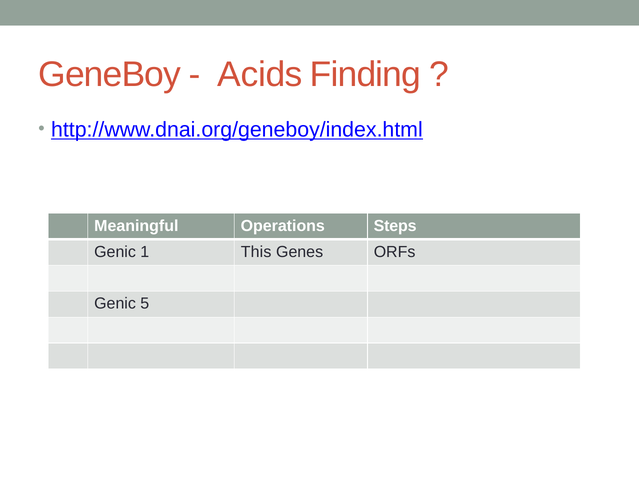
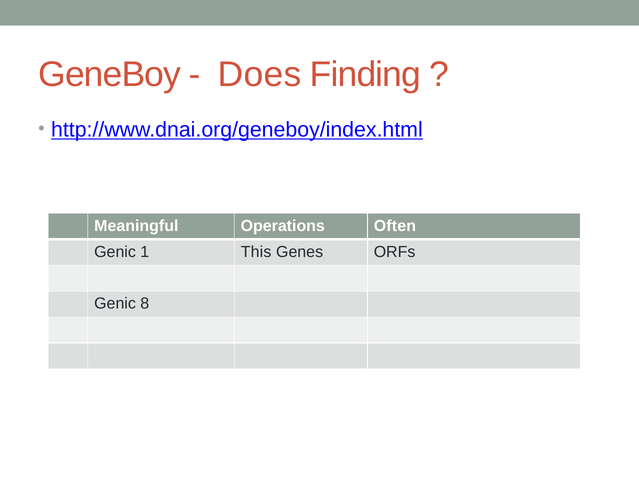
Acids: Acids -> Does (260, 74)
Steps: Steps -> Often (395, 225)
5: 5 -> 8 (145, 303)
